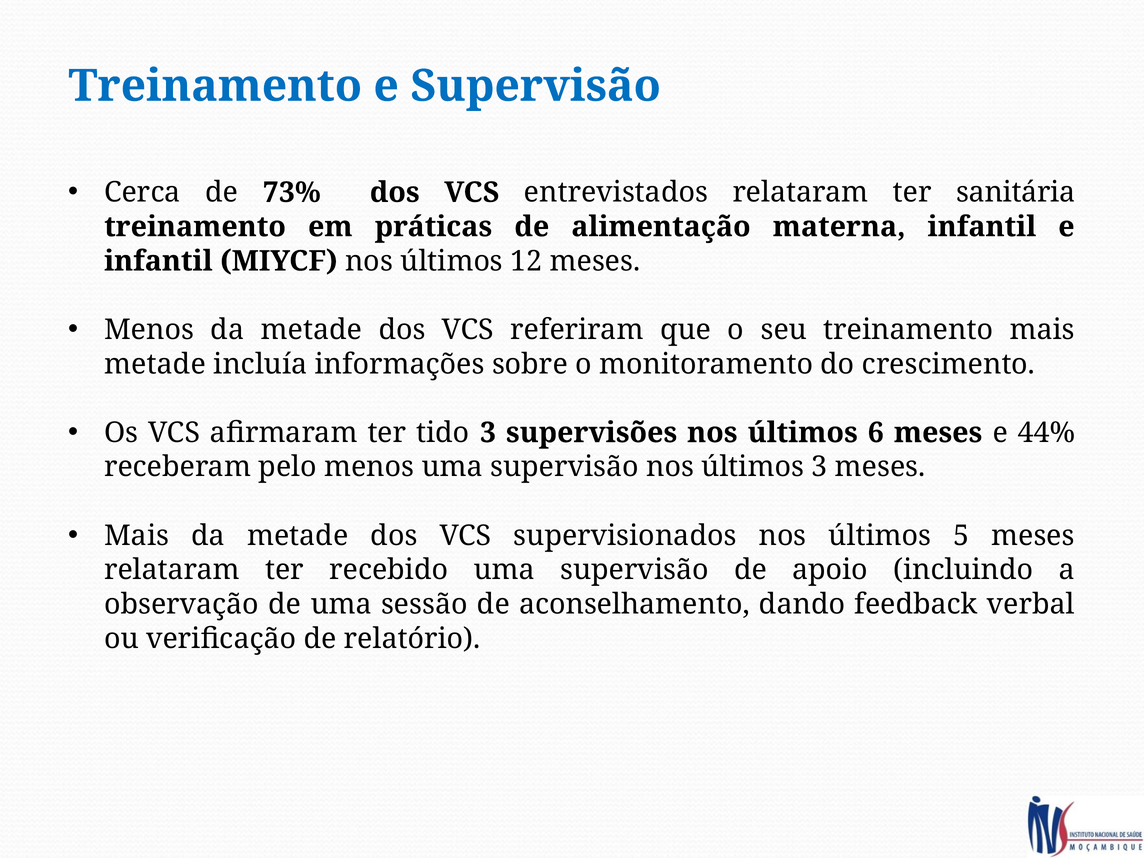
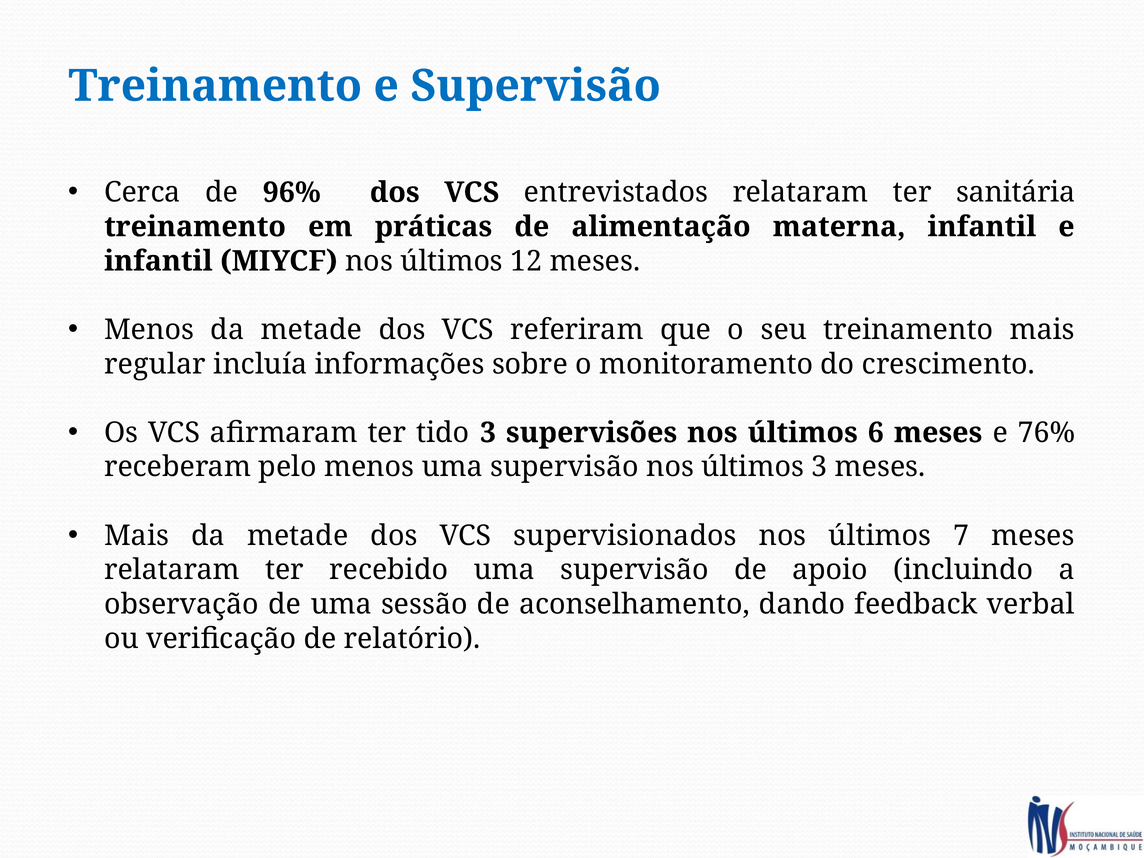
73%: 73% -> 96% (292, 192)
metade: metade -> regular (155, 364)
44%: 44% -> 76% (1047, 433)
5: 5 -> 7 (961, 536)
